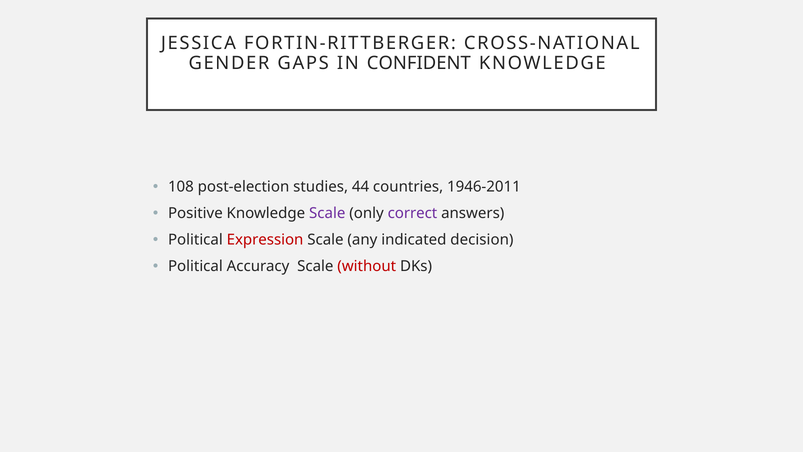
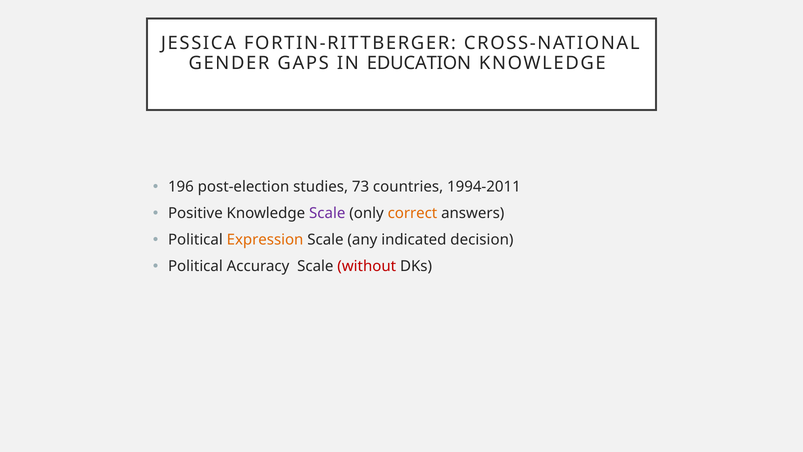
CONFIDENT: CONFIDENT -> EDUCATION (419, 63)
108: 108 -> 196 (181, 187)
44: 44 -> 73 (361, 187)
1946-2011: 1946-2011 -> 1994-2011 (484, 187)
correct colour: purple -> orange (412, 213)
Expression colour: red -> orange (265, 240)
